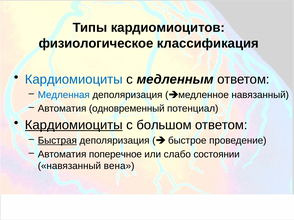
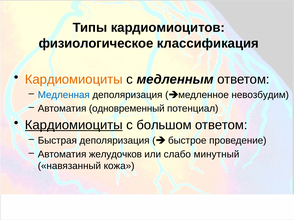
Кардиомиоциты colour: blue -> orange (74, 80)
навязанный: навязанный -> невозбудим (260, 95)
Быстрая underline: present -> none (57, 141)
поперечное: поперечное -> желудочков (115, 155)
состоянии: состоянии -> минутный (217, 155)
вена: вена -> кожа (119, 166)
